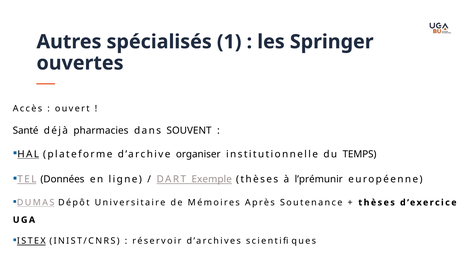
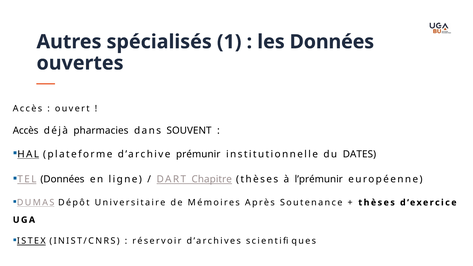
les Springer: Springer -> Données (332, 42)
Santé: Santé -> Accès (26, 131)
organiser: organiser -> prémunir (198, 154)
TEMPS: TEMPS -> DATES (359, 154)
Exemple: Exemple -> Chapitre (212, 179)
